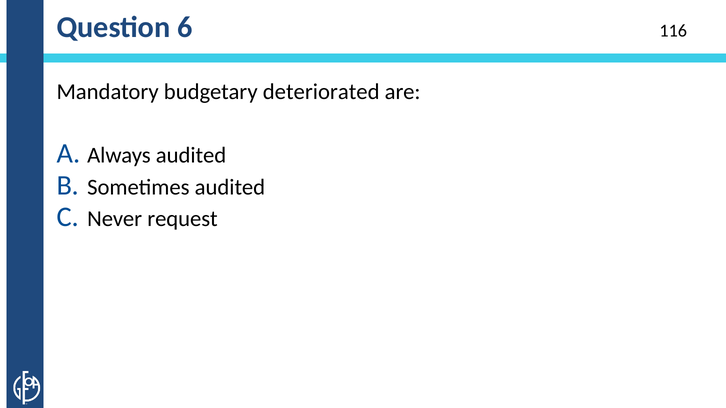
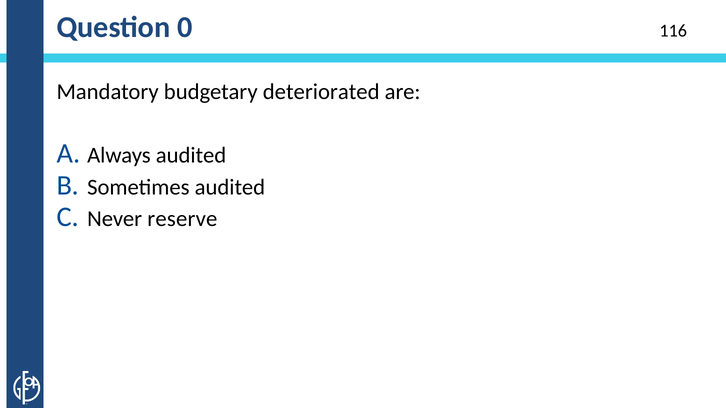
6: 6 -> 0 (185, 27)
request: request -> reserve (182, 219)
